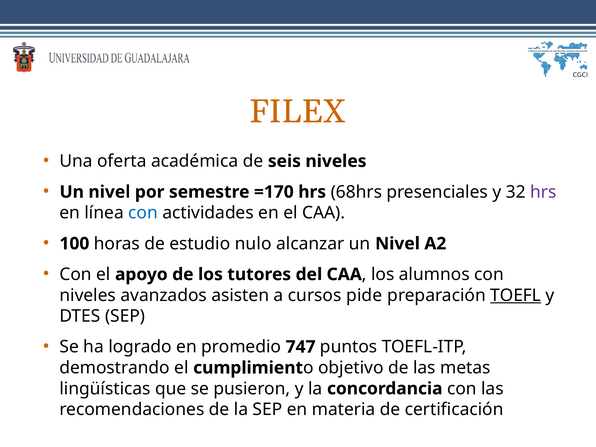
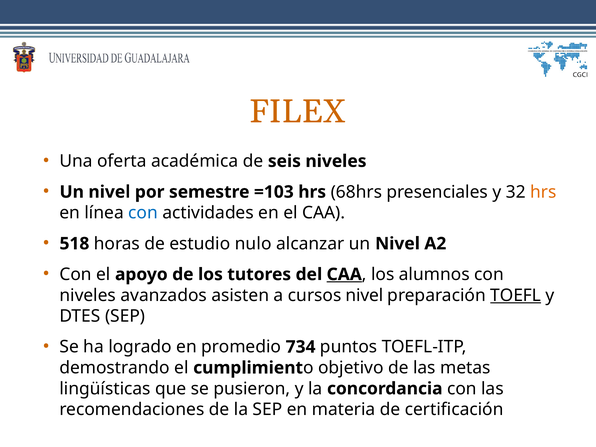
=170: =170 -> =103 (274, 192)
hrs colour: purple -> orange (543, 192)
100: 100 -> 518 (74, 244)
CAA underline: none -> present (344, 274)
cursos pide: pide -> nivel (364, 295)
747: 747 -> 734 (301, 347)
